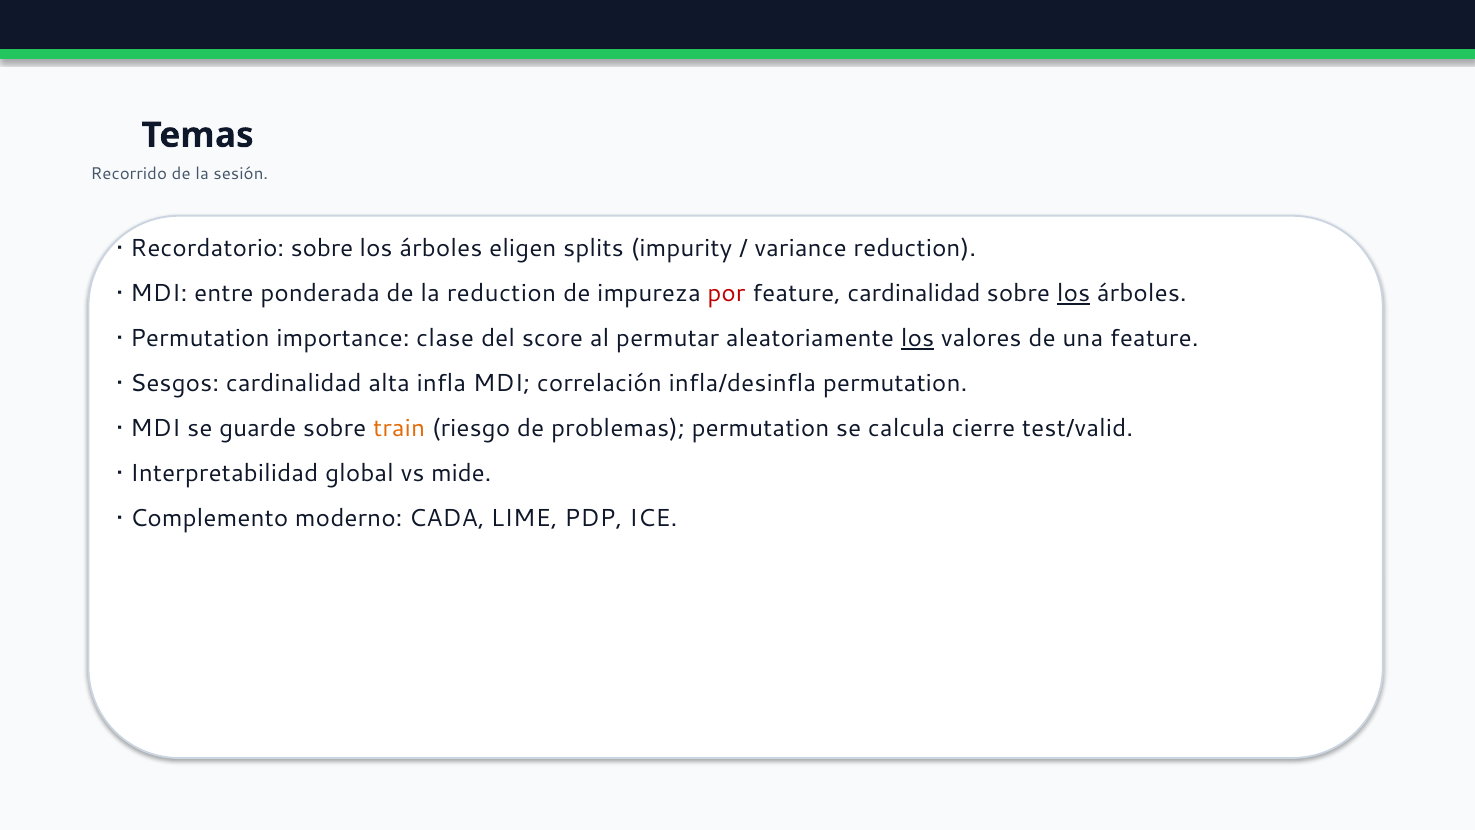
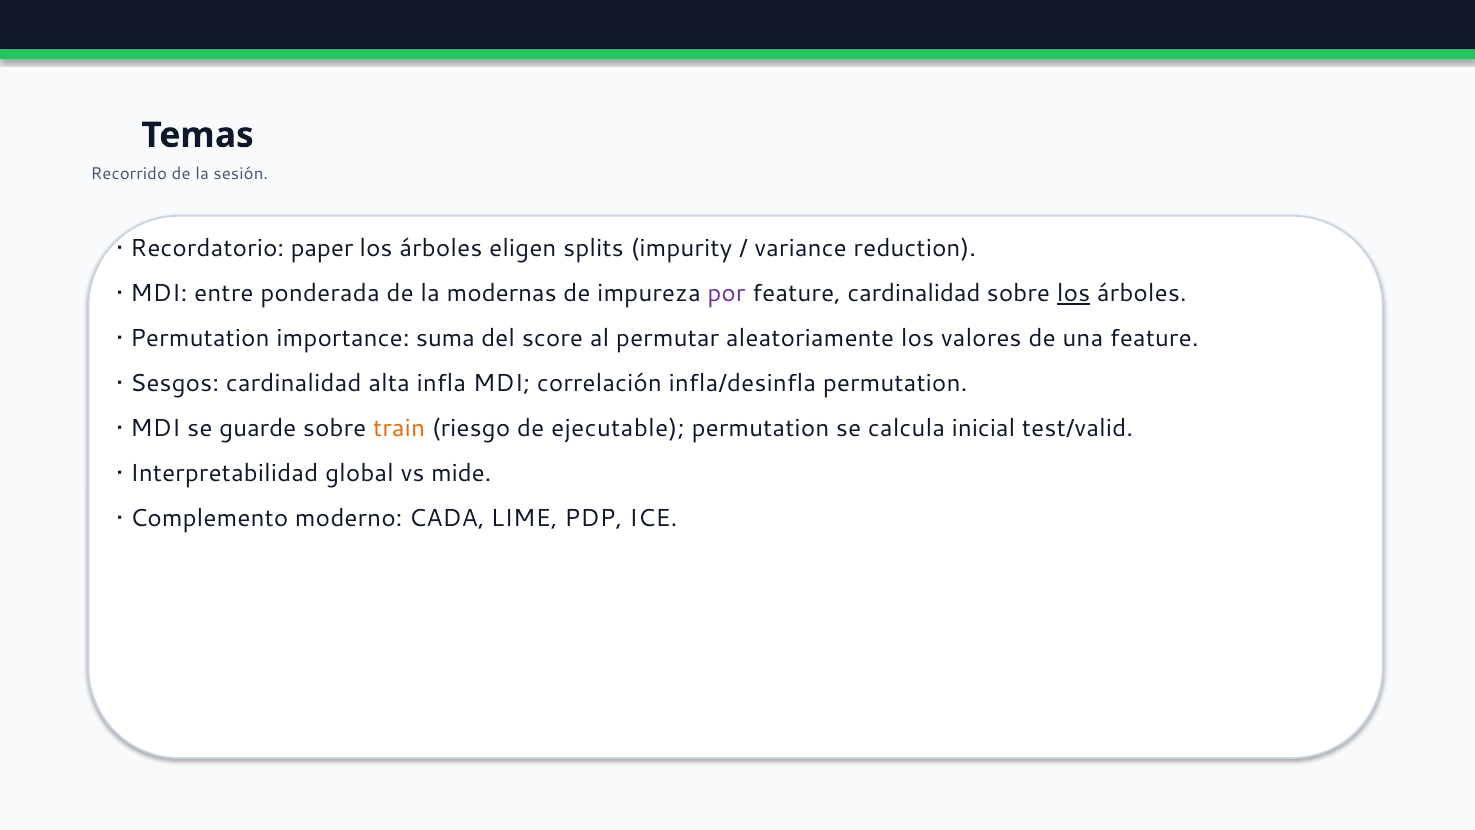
Recordatorio sobre: sobre -> paper (322, 249)
la reduction: reduction -> modernas (502, 294)
por colour: red -> purple (727, 294)
clase: clase -> suma (445, 338)
los underline: present -> none (918, 338)
problemas: problemas -> ejecutable (618, 428)
cierre: cierre -> inicial (984, 428)
